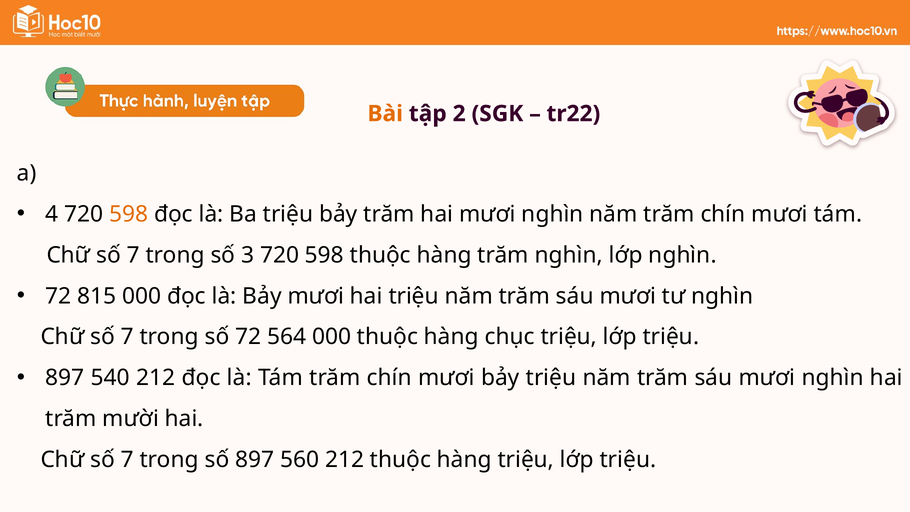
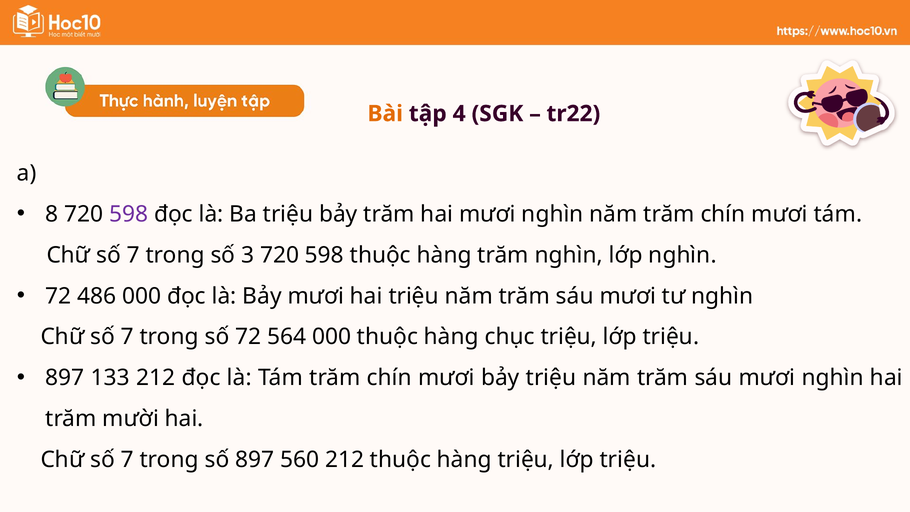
2: 2 -> 4 (459, 114)
4: 4 -> 8 (52, 214)
598 colour: orange -> purple (129, 214)
815: 815 -> 486 (97, 296)
540: 540 -> 133 (110, 378)
